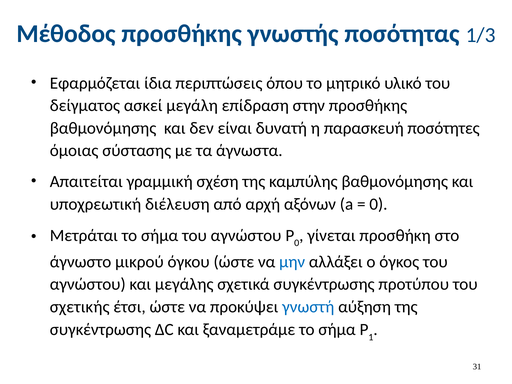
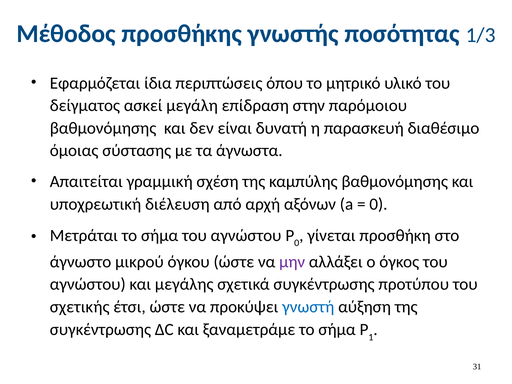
στην προσθήκης: προσθήκης -> παρόμοιου (368, 106)
ποσότητες: ποσότητες -> διαθέσιμο (443, 128)
μην colour: blue -> purple (292, 262)
